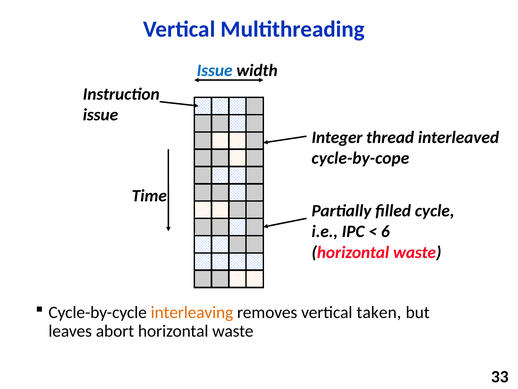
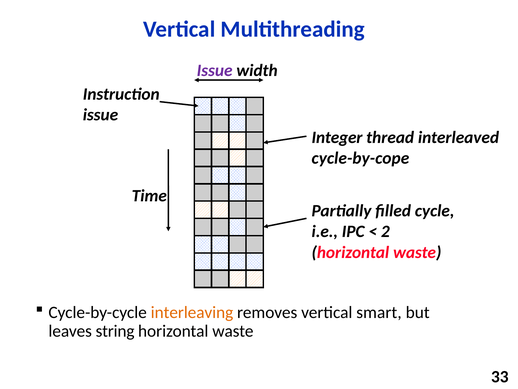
Issue colour: blue -> purple (215, 70)
6: 6 -> 2 (385, 231)
taken: taken -> smart (379, 312)
abort: abort -> string (115, 331)
